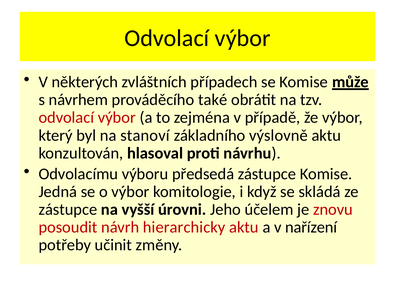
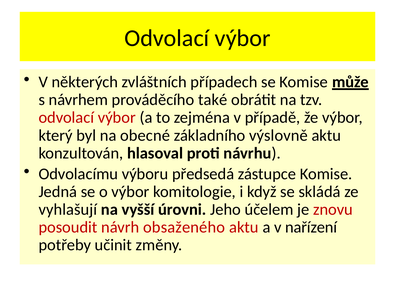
stanoví: stanoví -> obecné (145, 135)
zástupce: zástupce -> vyhlašují (68, 210)
hierarchicky: hierarchicky -> obsaženého (184, 227)
